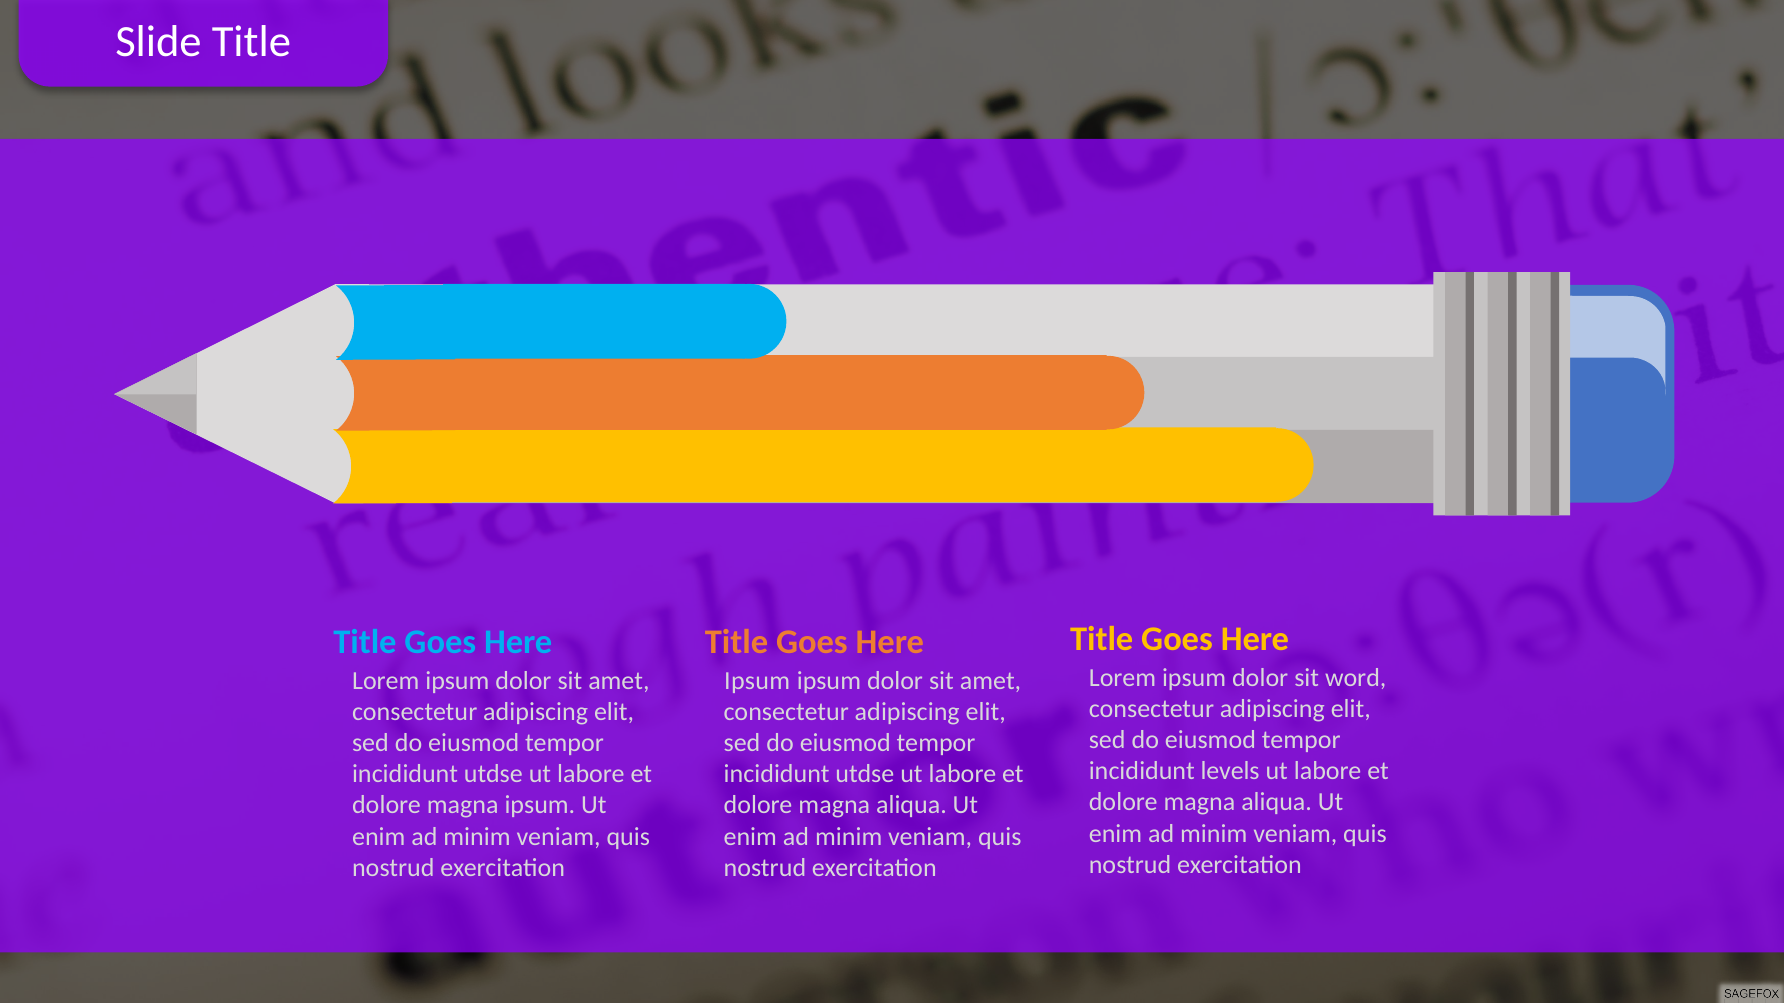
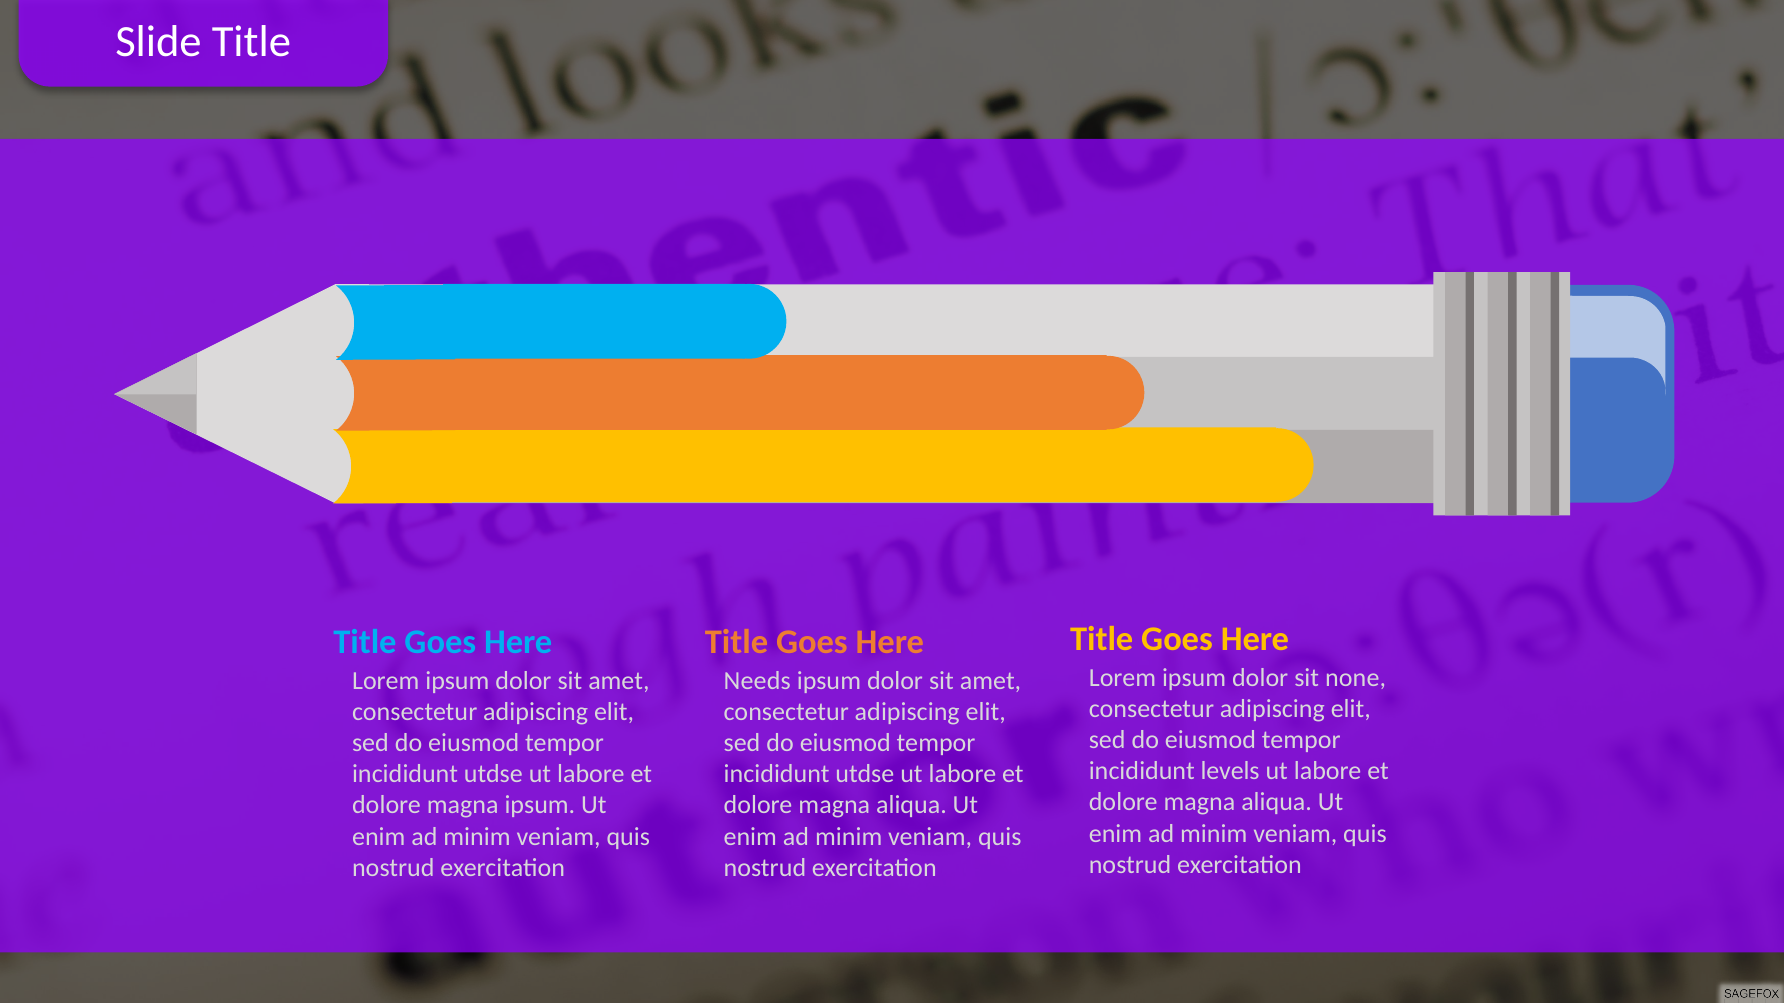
word: word -> none (1356, 678)
Ipsum: Ipsum -> Needs (757, 681)
